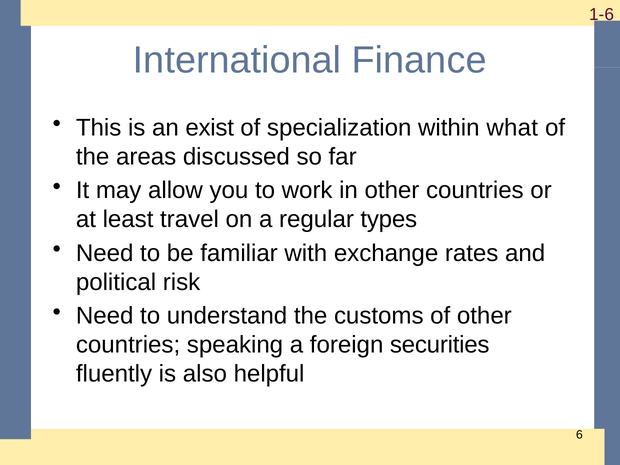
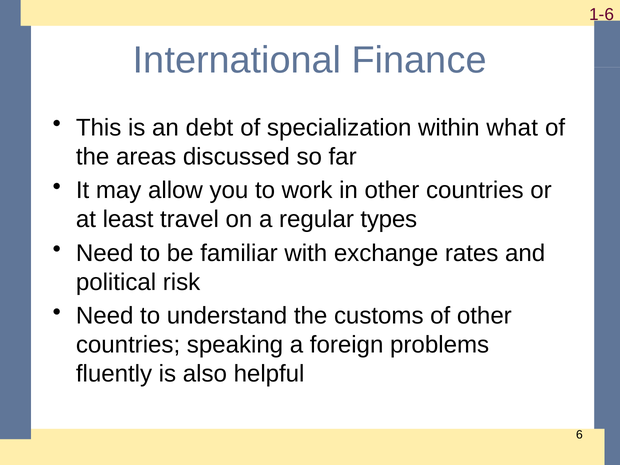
exist: exist -> debt (209, 128)
securities: securities -> problems (440, 345)
